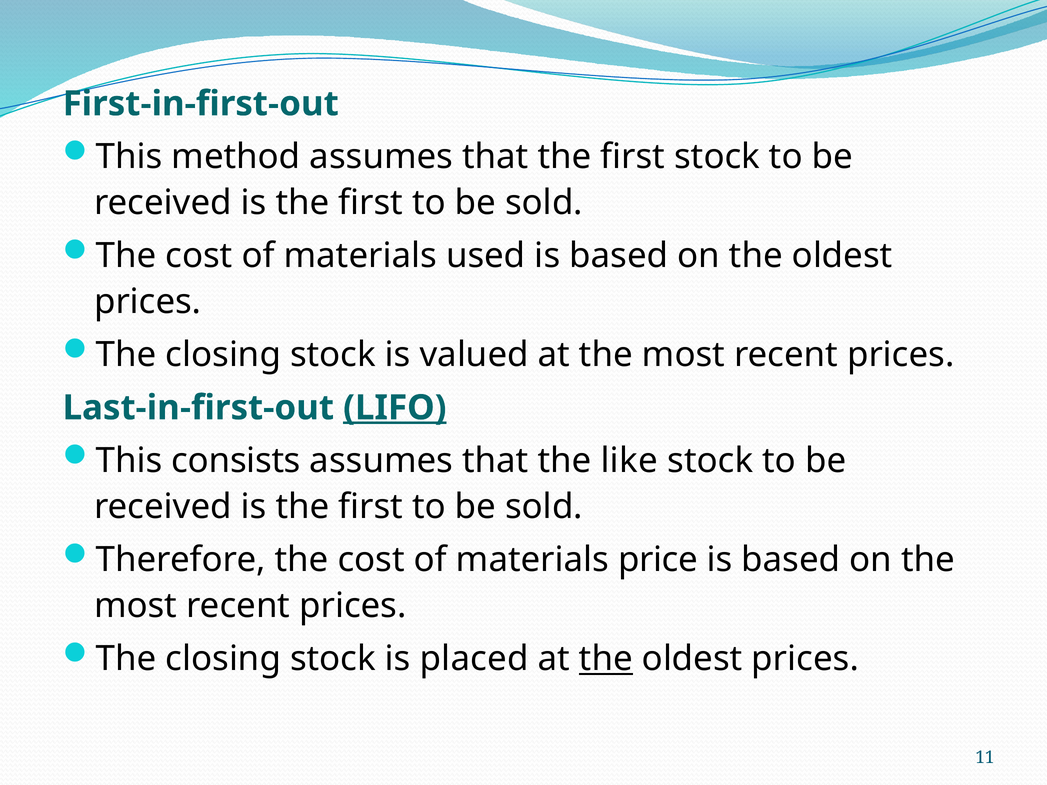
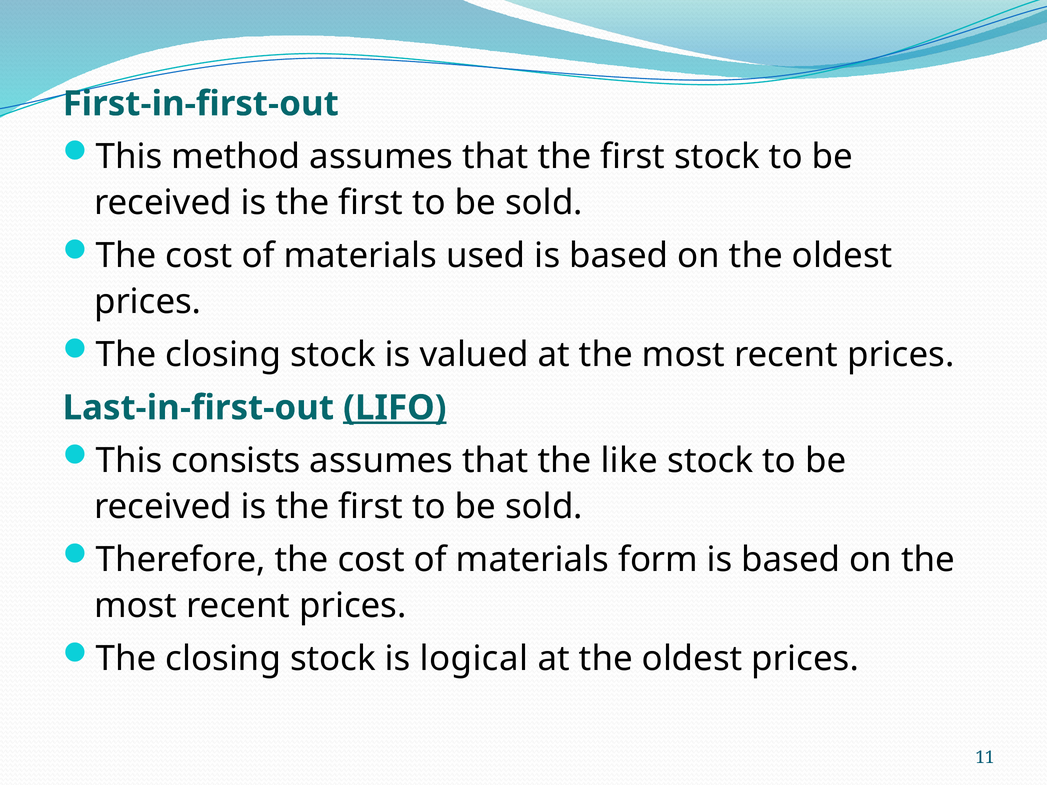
price: price -> form (658, 560)
placed: placed -> logical (474, 659)
the underline: present -> none (606, 659)
